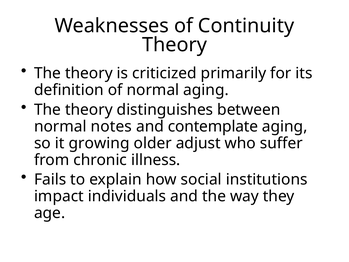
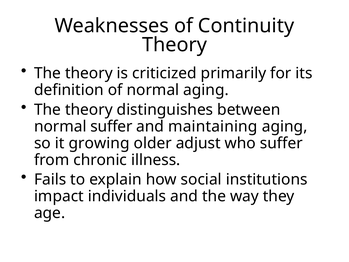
normal notes: notes -> suffer (111, 126)
contemplate: contemplate -> maintaining (213, 126)
